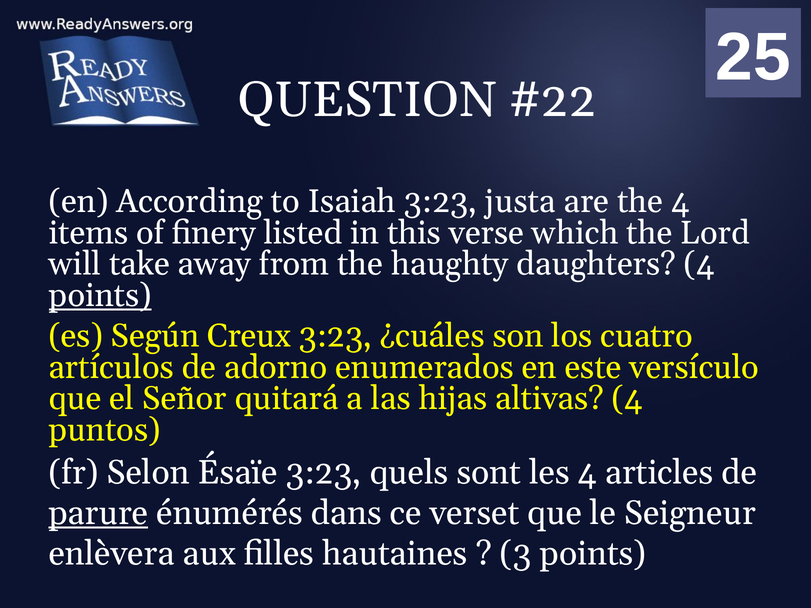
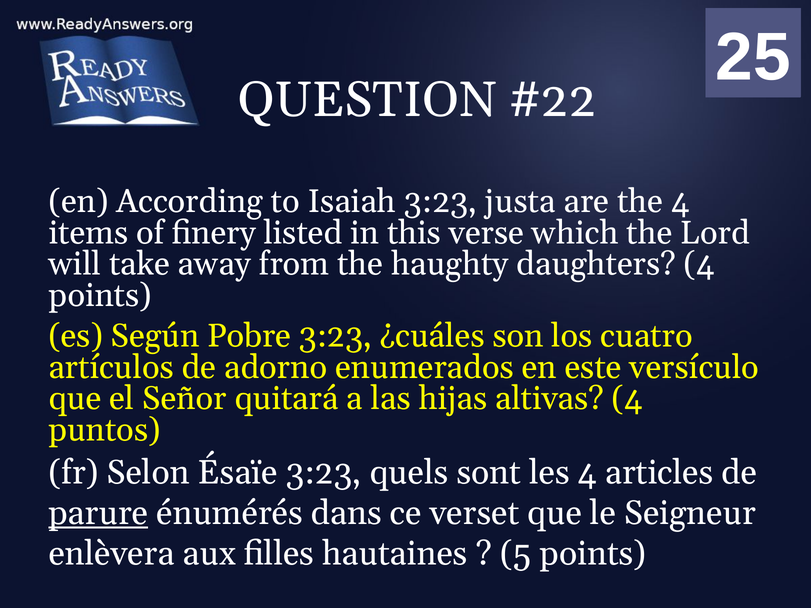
points underline: present -> none (100, 296)
Creux: Creux -> Pobre (249, 336)
3: 3 -> 5 (516, 554)
